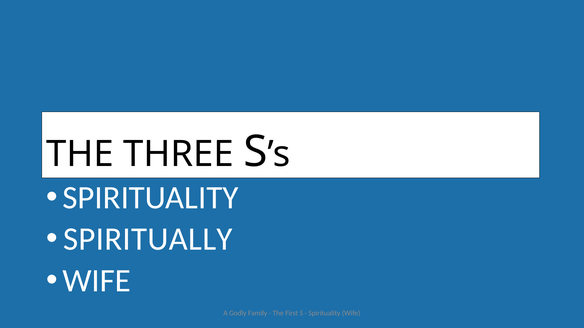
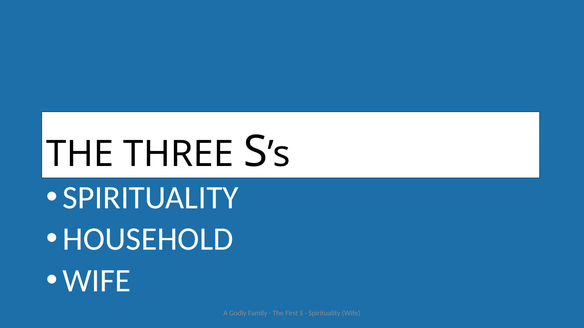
SPIRITUALLY: SPIRITUALLY -> HOUSEHOLD (148, 239)
